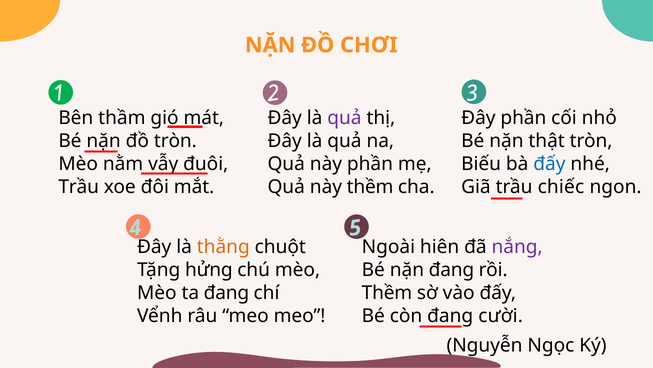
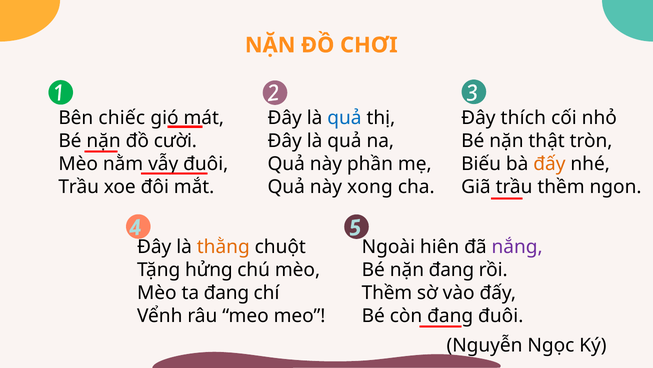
thầm: thầm -> chiếc (122, 118)
quả colour: purple -> blue (344, 118)
Đây phần: phần -> thích (523, 118)
đồ tròn: tròn -> cười (175, 141)
đấy colour: blue -> orange (549, 164)
này thềm: thềm -> xong (370, 187)
chiếc: chiếc -> thềm (561, 187)
cười: cười -> đuôi (501, 316)
